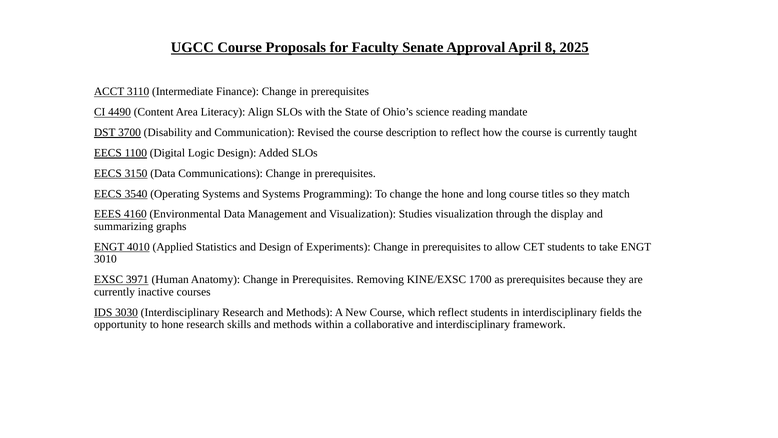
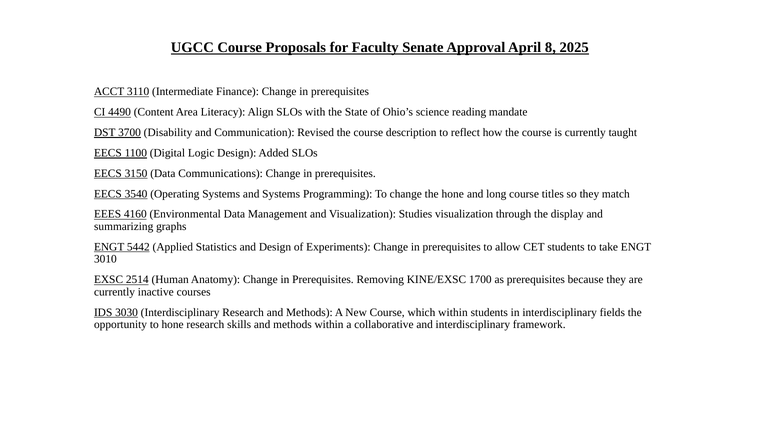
4010: 4010 -> 5442 (138, 247)
3971: 3971 -> 2514 (137, 279)
which reflect: reflect -> within (453, 312)
